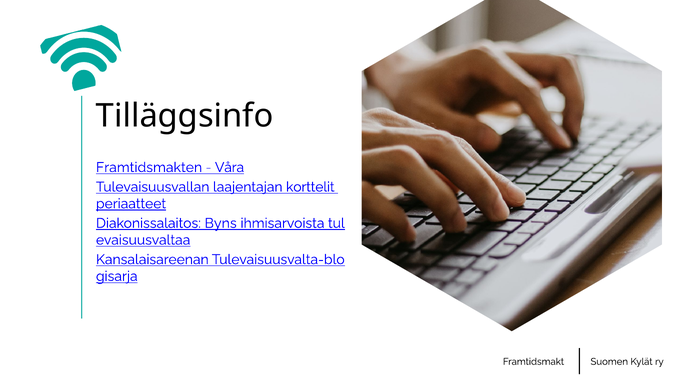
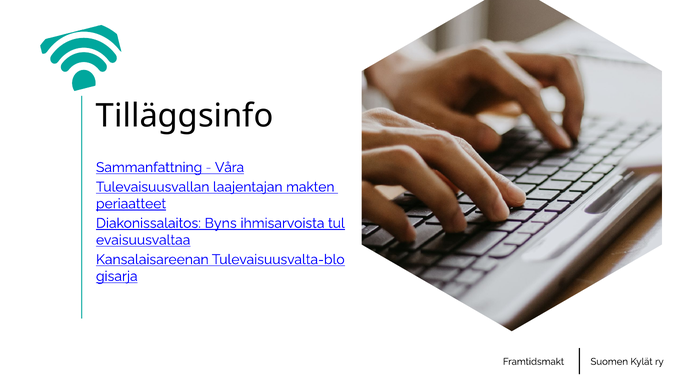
Framtidsmakten: Framtidsmakten -> Sammanfattning (149, 167)
korttelit: korttelit -> makten (310, 187)
